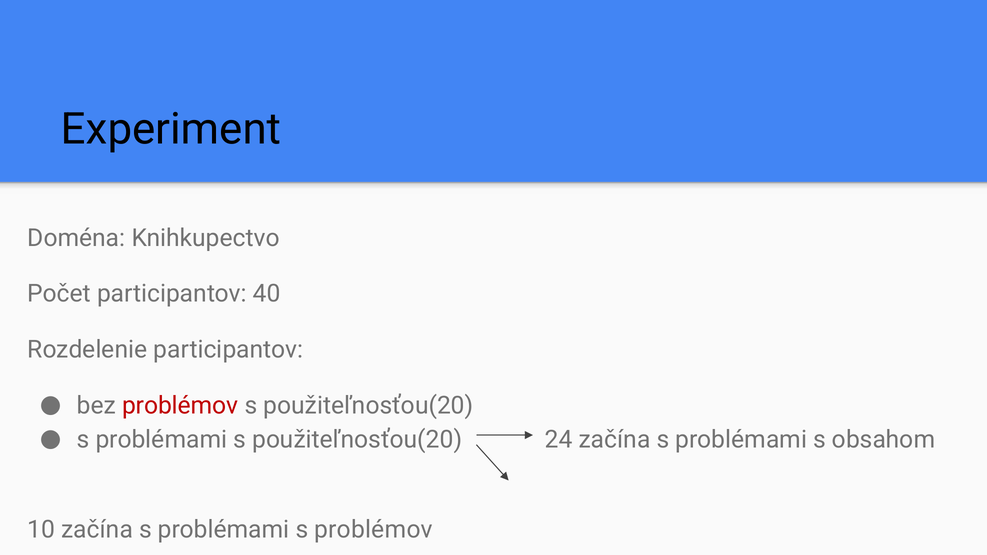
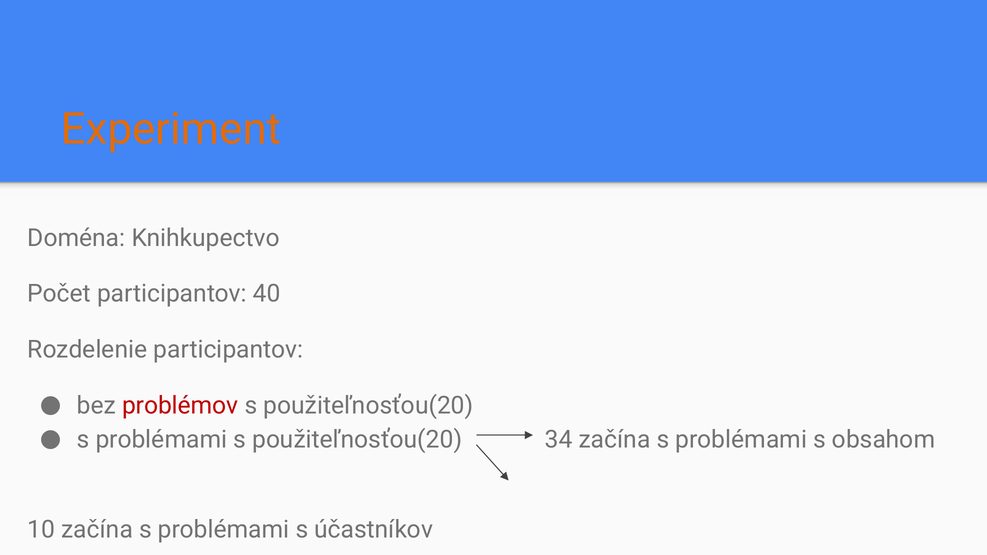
Experiment colour: black -> orange (171, 129)
24: 24 -> 34 (559, 440)
s problémov: problémov -> účastníkov (374, 530)
